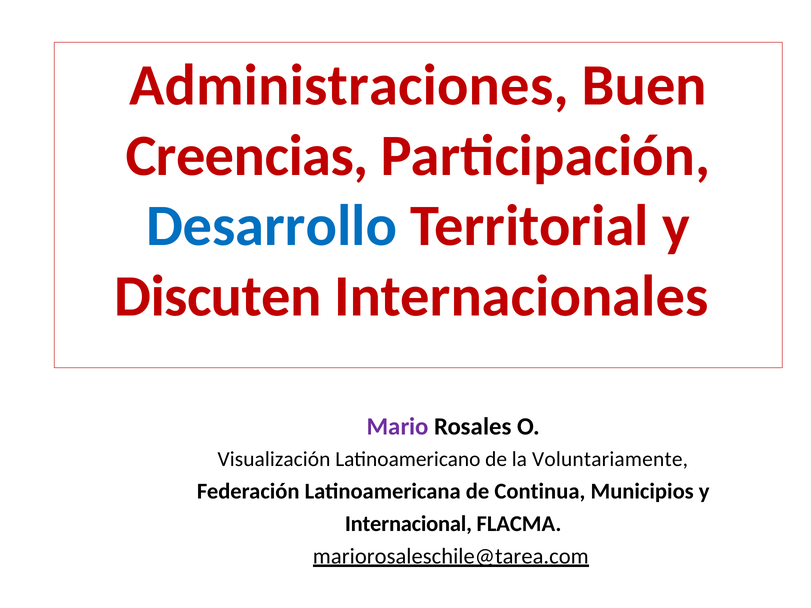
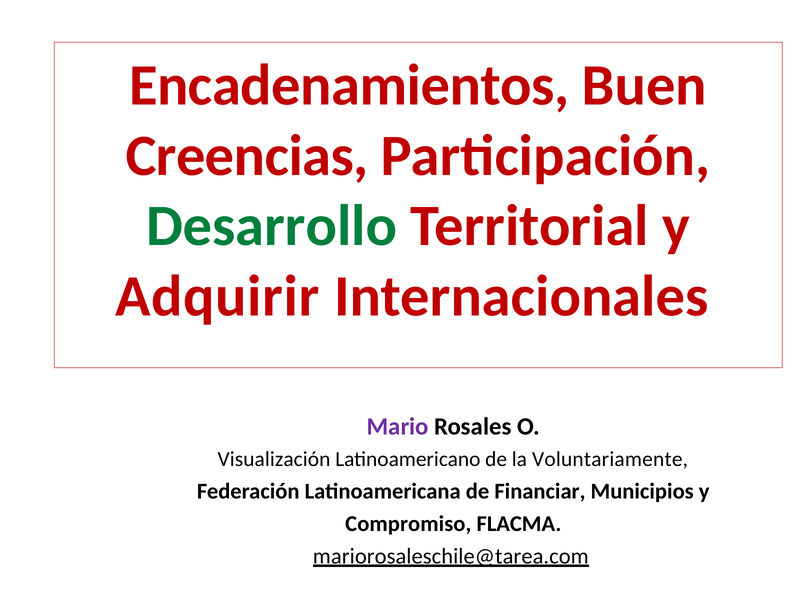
Administraciones: Administraciones -> Encadenamientos (349, 86)
Desarrollo colour: blue -> green (272, 226)
Discuten: Discuten -> Adquirir (217, 296)
Continua: Continua -> Financiar (540, 491)
Internacional: Internacional -> Compromiso (408, 524)
